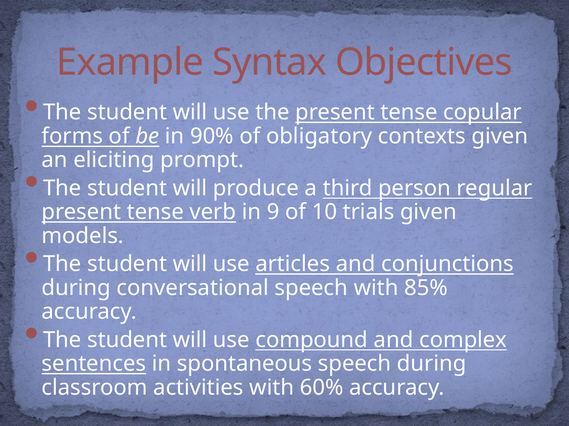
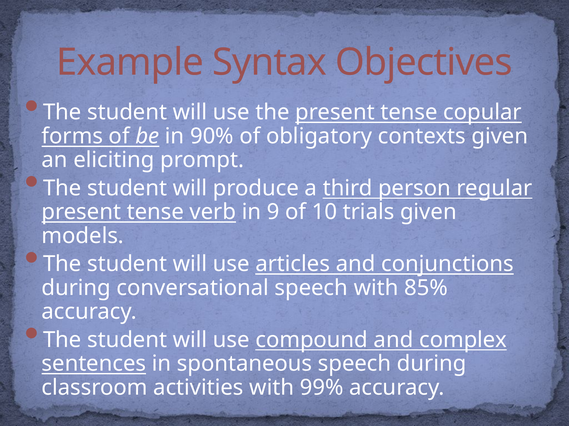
60%: 60% -> 99% (322, 388)
